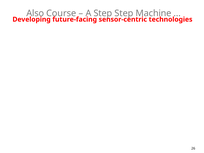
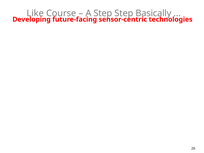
Also: Also -> Like (35, 13)
Machine: Machine -> Basically (153, 13)
